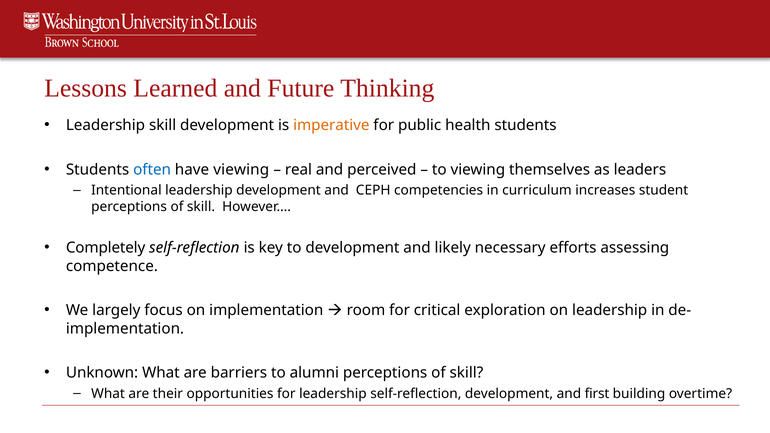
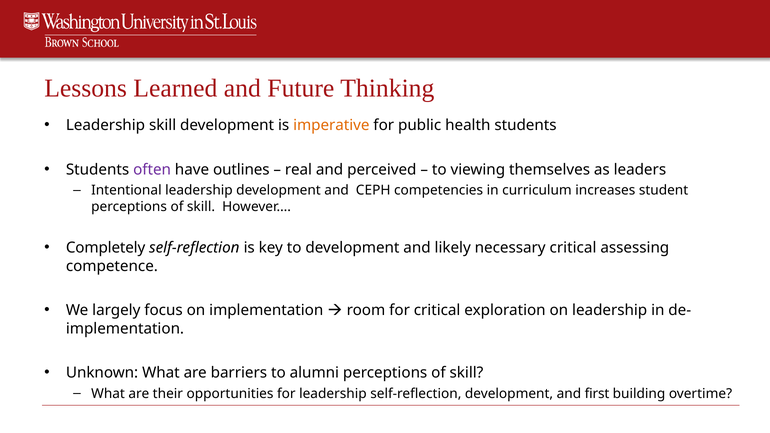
often colour: blue -> purple (152, 170)
have viewing: viewing -> outlines (241, 170)
necessary efforts: efforts -> critical (573, 248)
